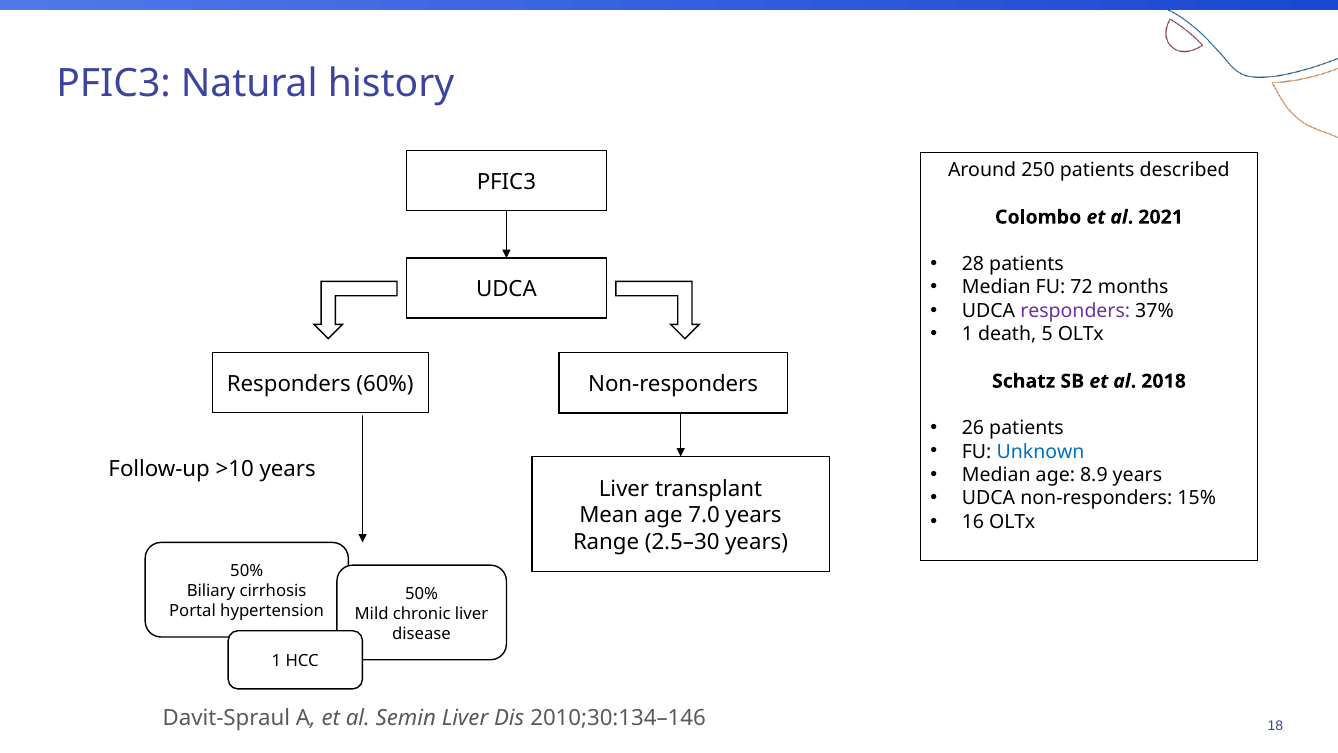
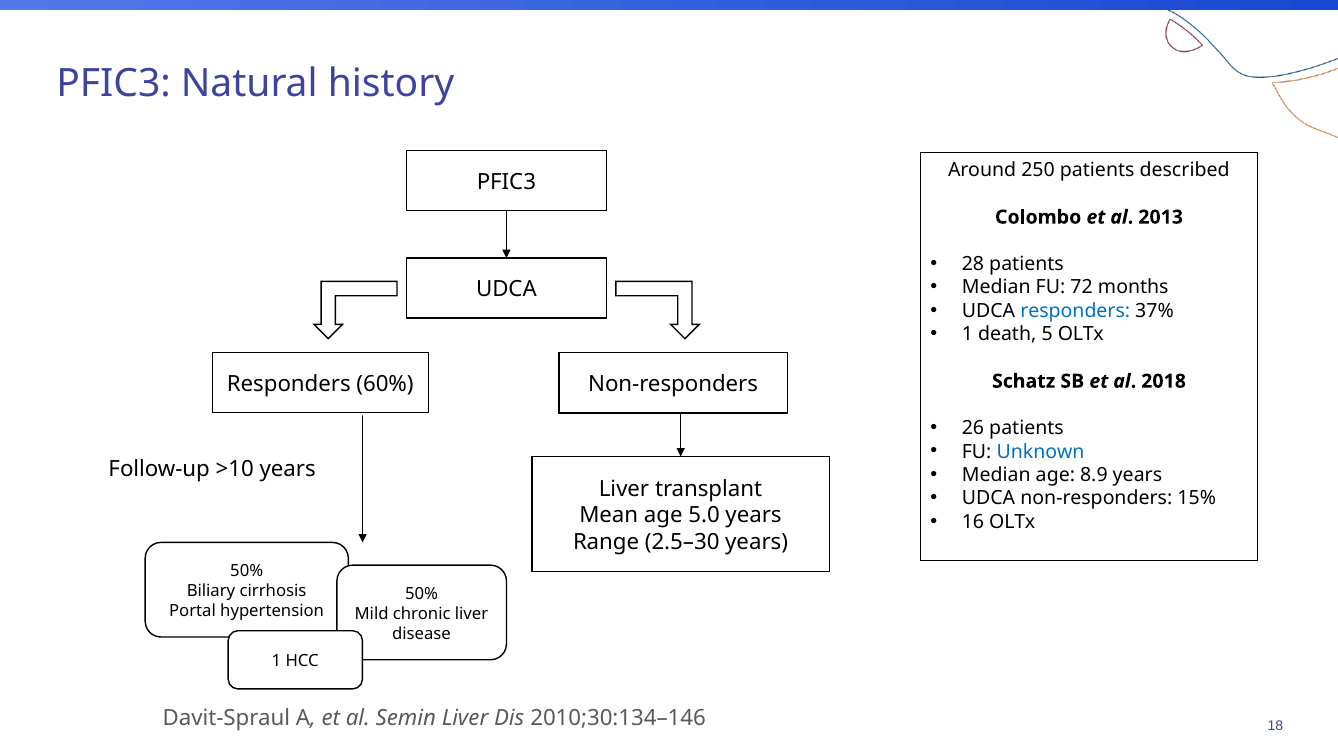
2021: 2021 -> 2013 (1161, 217)
responders colour: purple -> blue (1075, 311)
7.0: 7.0 -> 5.0 (704, 515)
